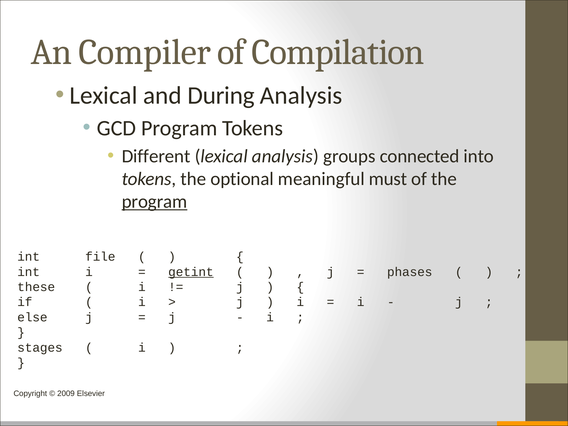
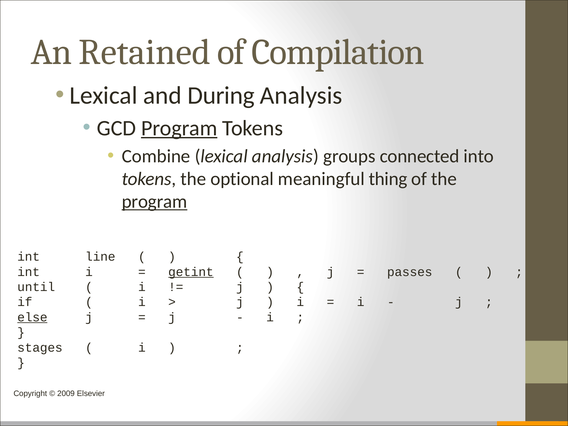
Compiler: Compiler -> Retained (145, 52)
Program underline: none -> present (179, 128)
Different: Different -> Combine (156, 156)
must: must -> thing (388, 179)
file: file -> line (100, 257)
phases: phases -> passes (410, 272)
these: these -> until (36, 287)
else underline: none -> present (32, 317)
